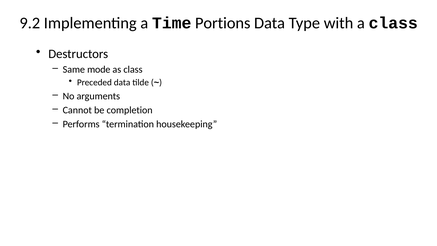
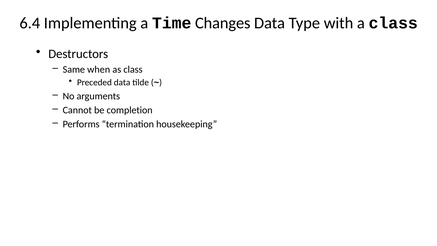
9.2: 9.2 -> 6.4 (30, 23)
Portions: Portions -> Changes (223, 23)
mode: mode -> when (99, 69)
